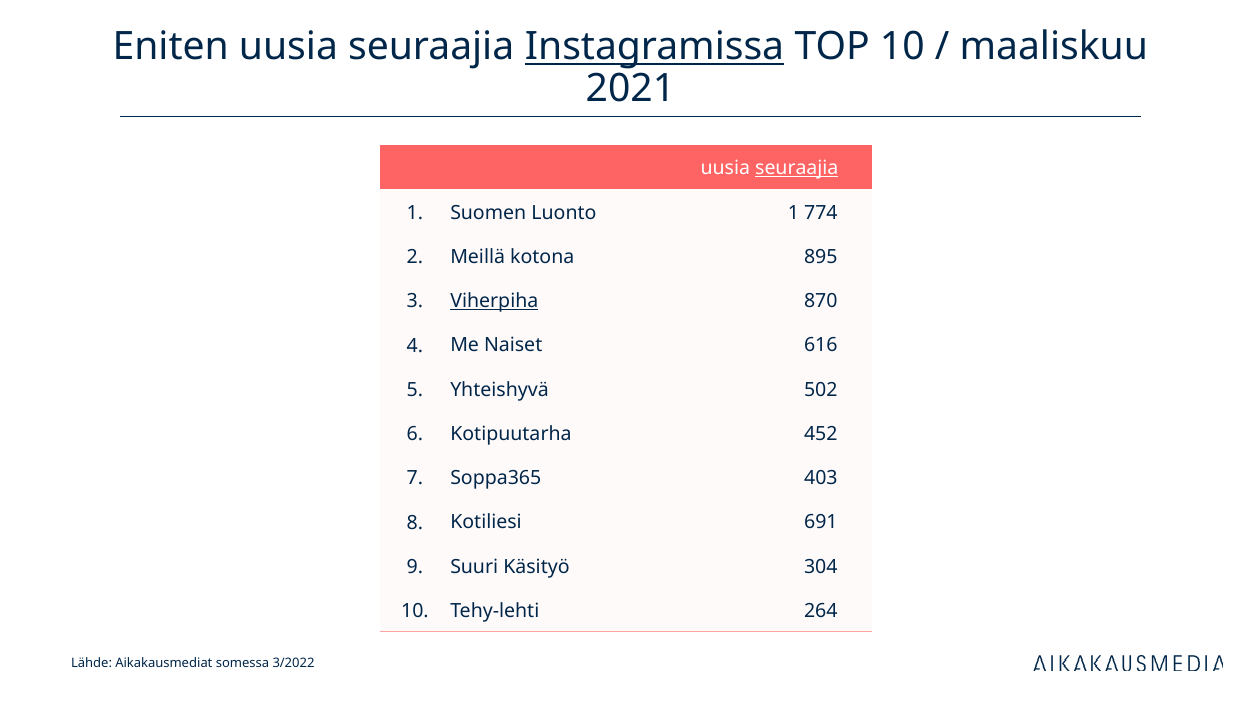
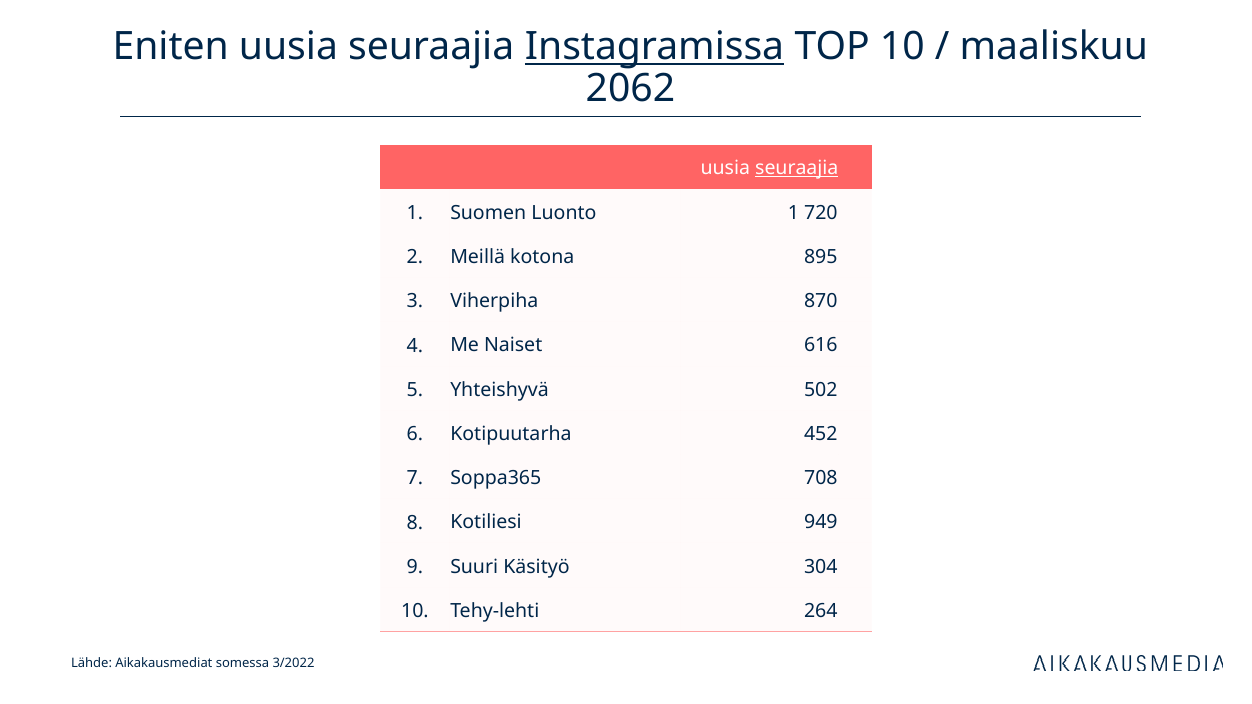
2021: 2021 -> 2062 (630, 88)
774: 774 -> 720 (821, 213)
Viherpiha underline: present -> none (494, 301)
403: 403 -> 708 (821, 478)
691: 691 -> 949 (821, 523)
